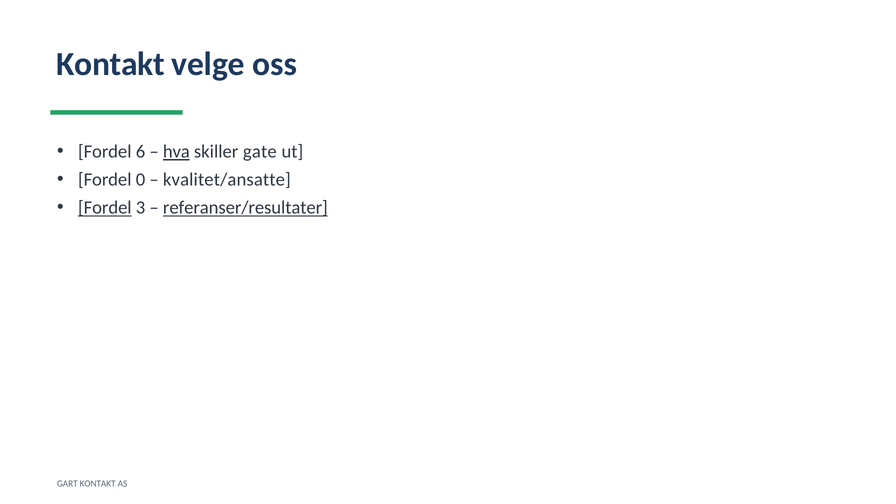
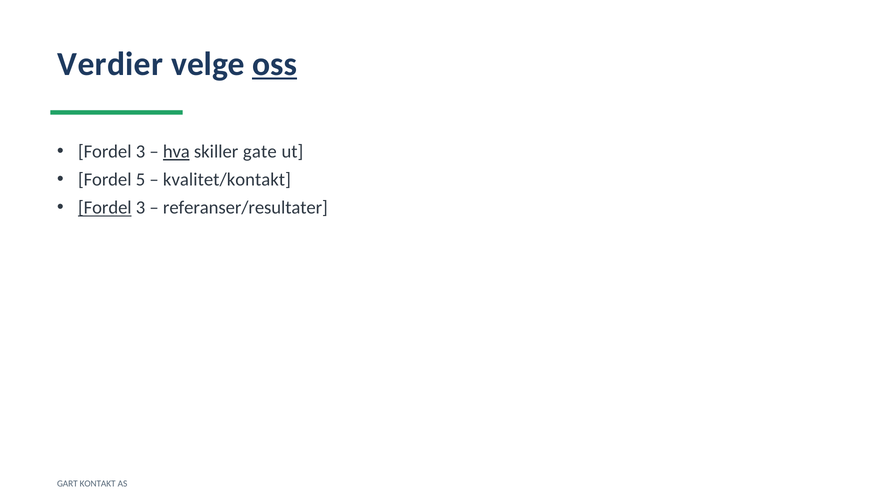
Kontakt: Kontakt -> Verdier (110, 64)
oss underline: none -> present (275, 64)
6: 6 -> 3 (141, 152)
0: 0 -> 5 (141, 180)
kvalitet/ansatte: kvalitet/ansatte -> kvalitet/kontakt (227, 180)
referanser/resultater underline: present -> none (245, 208)
